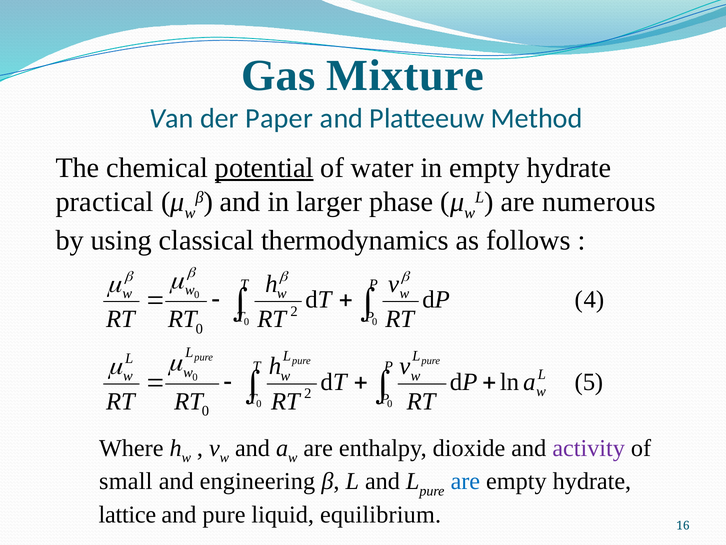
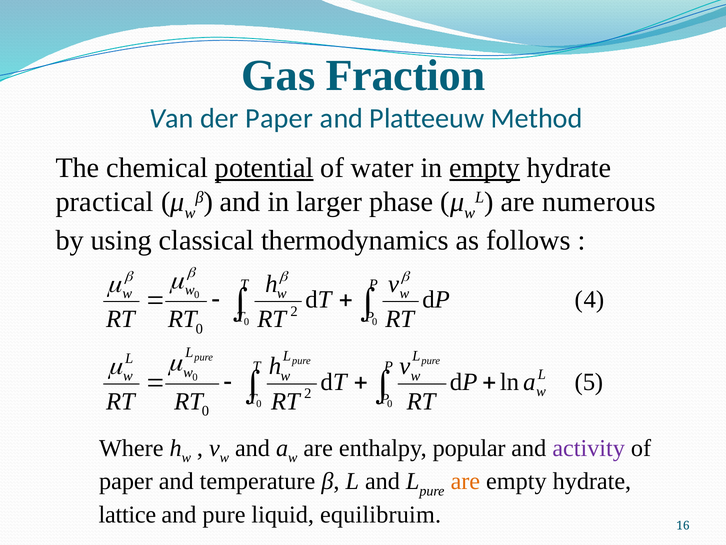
Mixture: Mixture -> Fraction (406, 76)
empty underline: none -> present (485, 168)
dioxide: dioxide -> popular (469, 448)
small: small -> paper (126, 481)
engineering: engineering -> temperature (257, 481)
are colour: blue -> orange (465, 481)
equilibrium: equilibrium -> equilibruim (381, 514)
